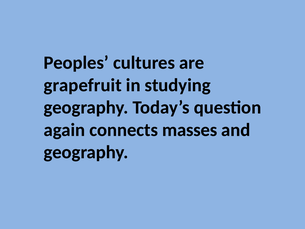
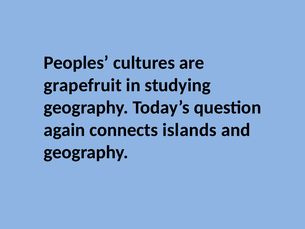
masses: masses -> islands (190, 130)
